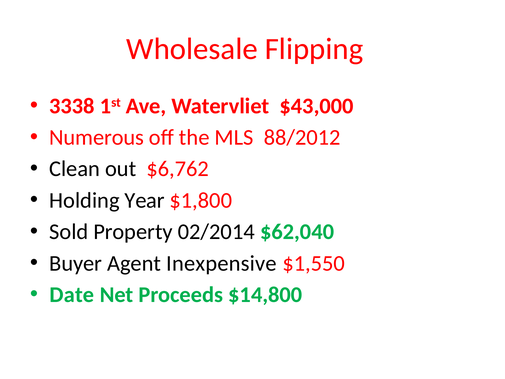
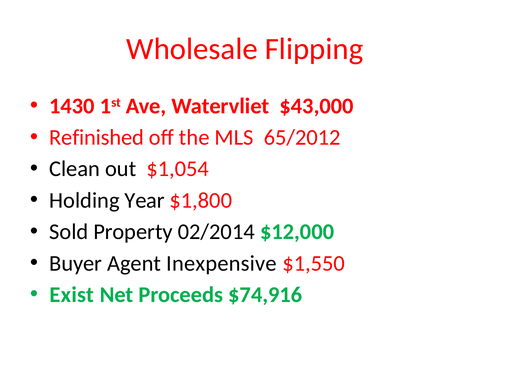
3338: 3338 -> 1430 (72, 106)
Numerous: Numerous -> Refinished (97, 137)
88/2012: 88/2012 -> 65/2012 (302, 137)
$6,762: $6,762 -> $1,054 (178, 169)
$62,040: $62,040 -> $12,000 (297, 232)
Date: Date -> Exist (72, 295)
$14,800: $14,800 -> $74,916 (265, 295)
